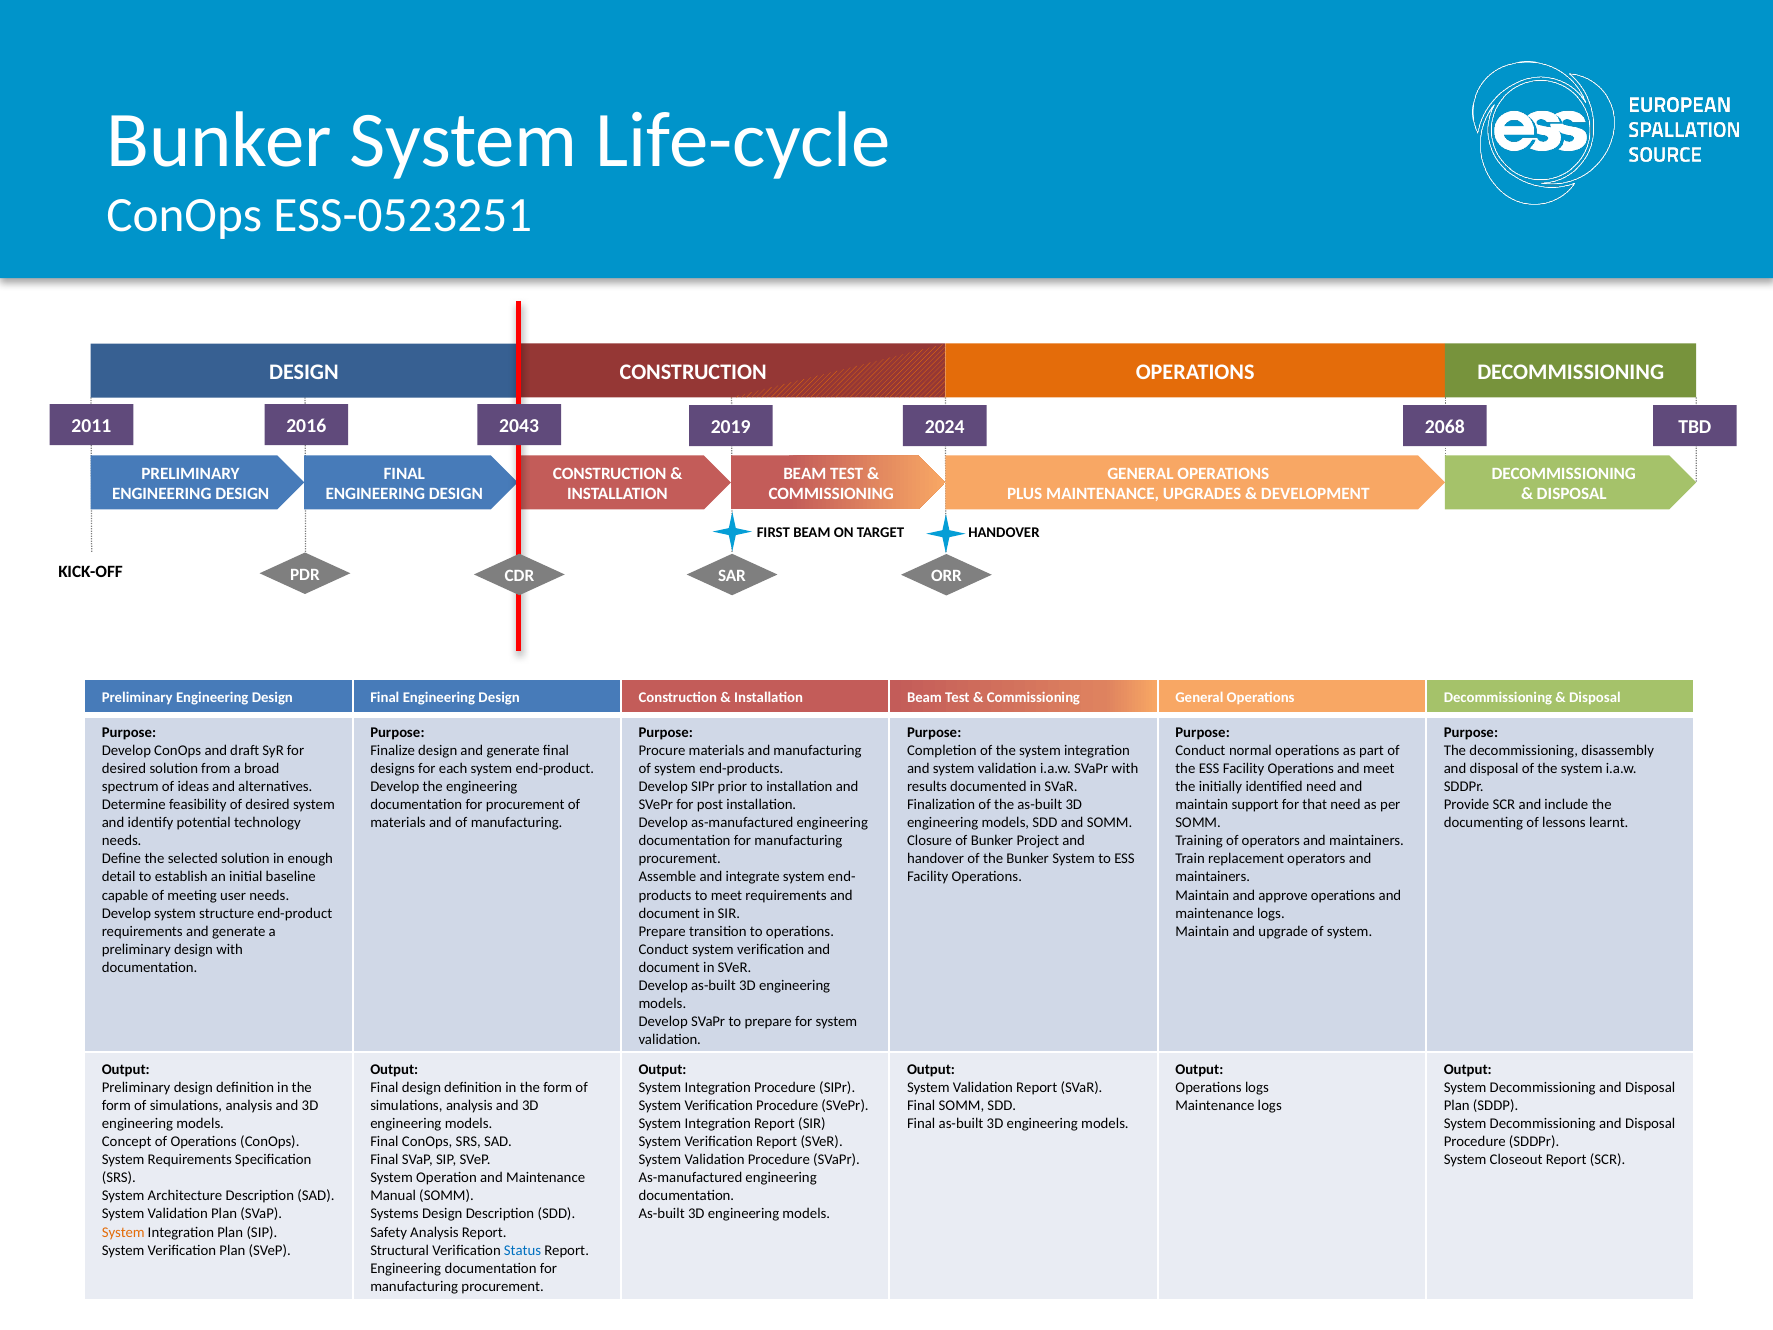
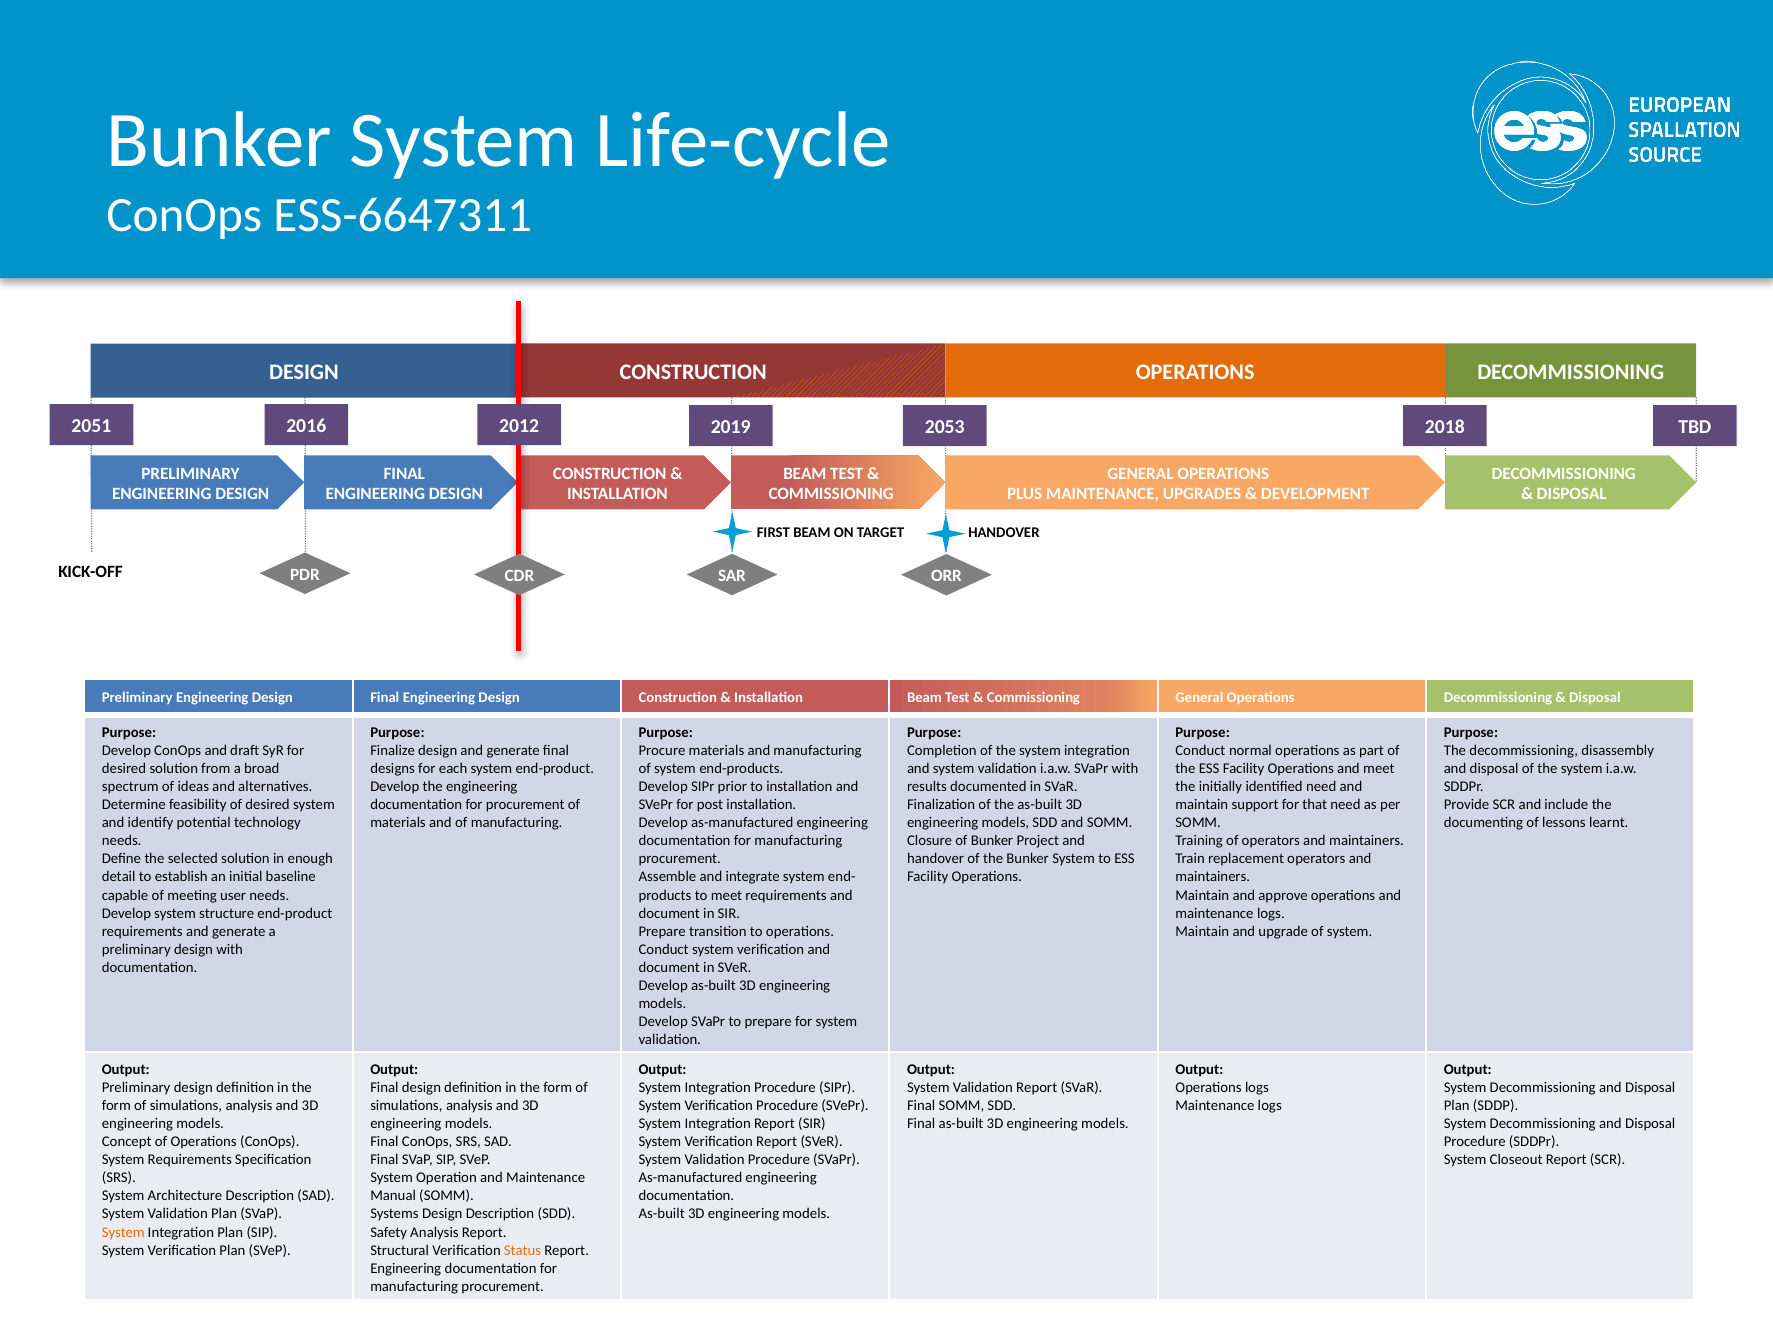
ESS-0523251: ESS-0523251 -> ESS-6647311 (403, 215)
2011: 2011 -> 2051 (91, 426)
2043: 2043 -> 2012 (519, 426)
2024: 2024 -> 2053 (945, 427)
2068: 2068 -> 2018 (1445, 427)
Status colour: blue -> orange (522, 1250)
